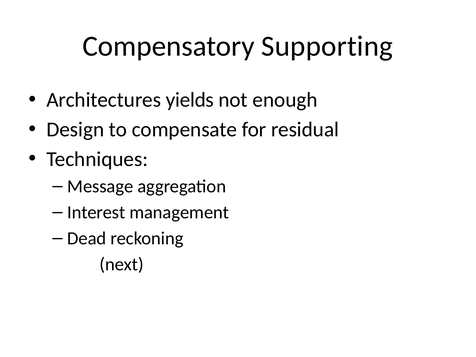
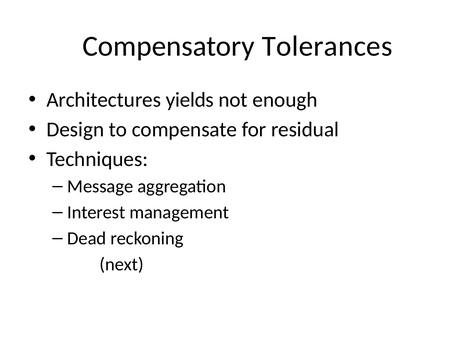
Supporting: Supporting -> Tolerances (327, 46)
